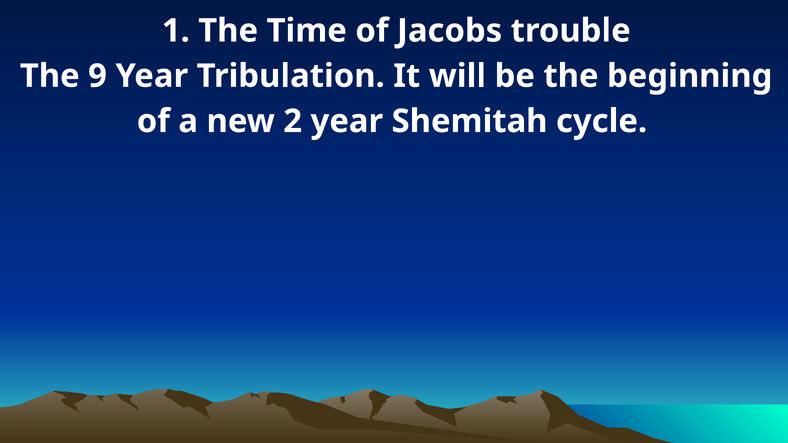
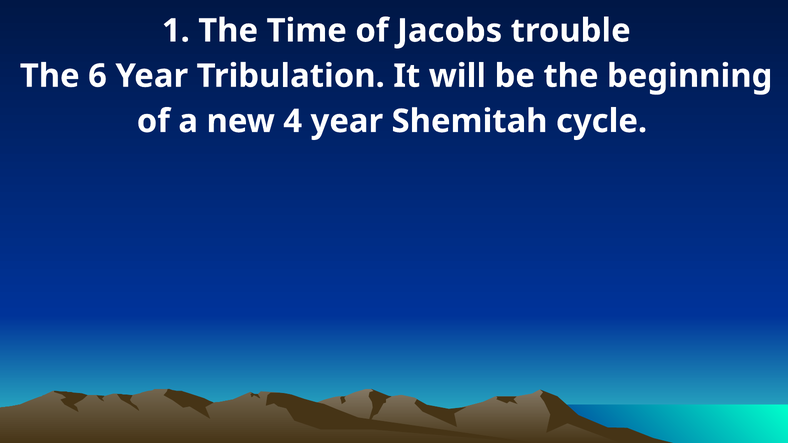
9: 9 -> 6 (97, 76)
2: 2 -> 4 (293, 121)
